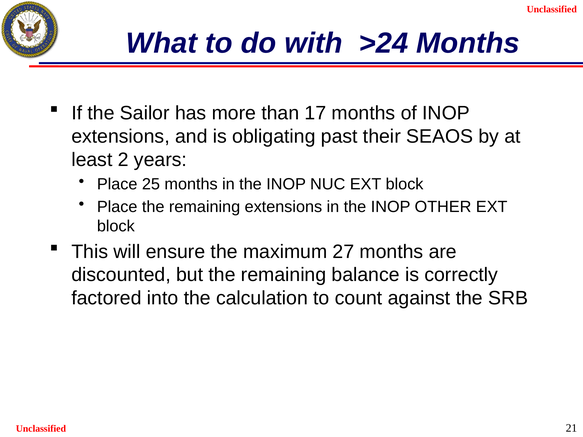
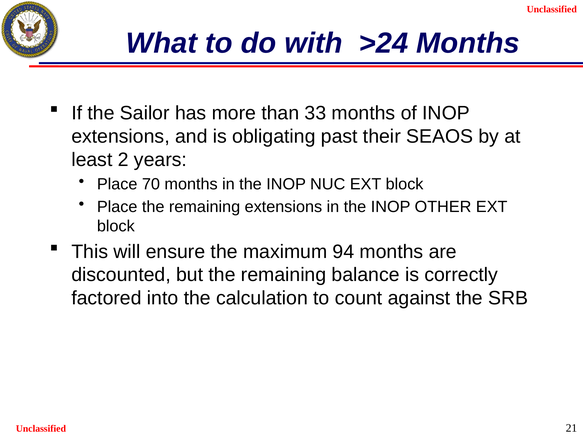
17: 17 -> 33 (315, 113)
25: 25 -> 70 (151, 184)
27: 27 -> 94 (343, 252)
